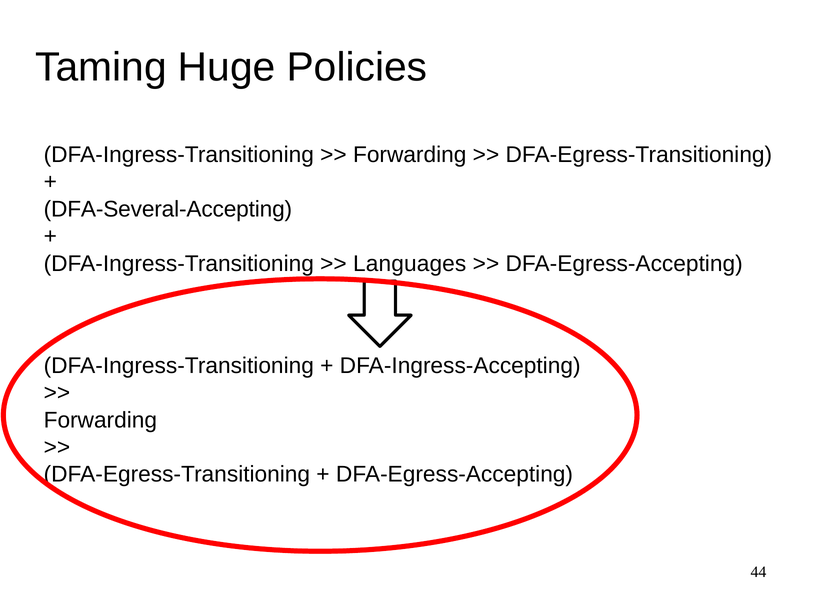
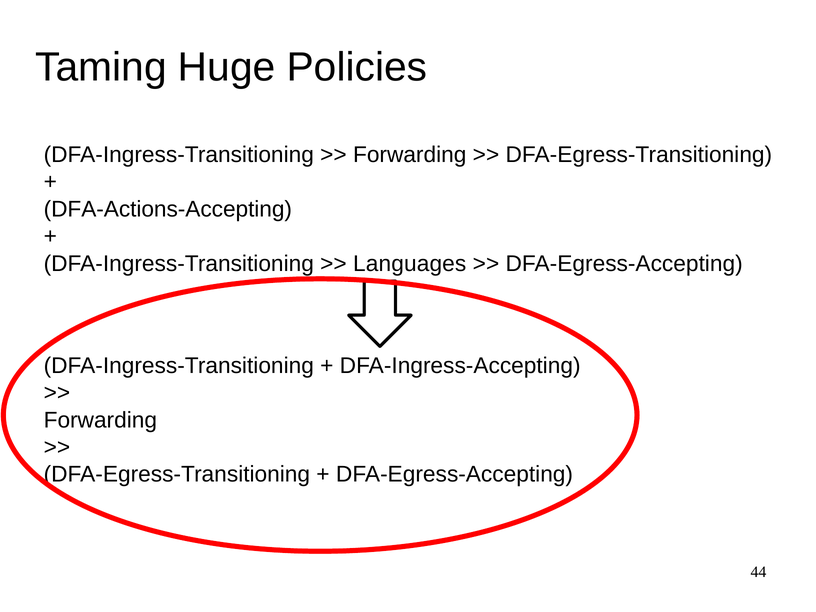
DFA-Several-Accepting: DFA-Several-Accepting -> DFA-Actions-Accepting (168, 209)
